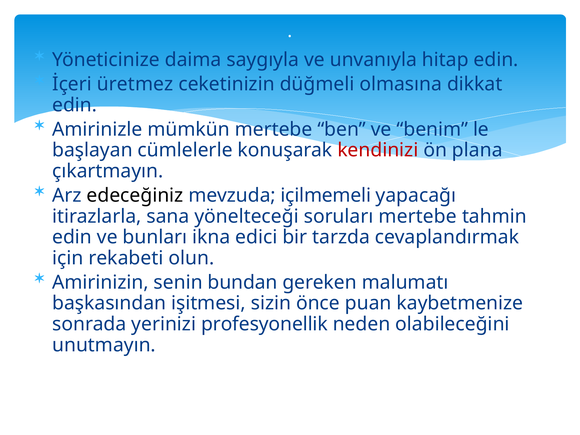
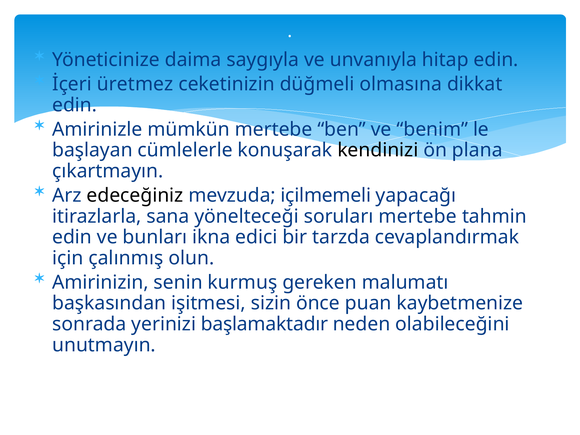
kendinizi colour: red -> black (378, 150)
rekabeti: rekabeti -> çalınmış (126, 258)
bundan: bundan -> kurmuş (242, 282)
profesyonellik: profesyonellik -> başlamaktadır (264, 324)
